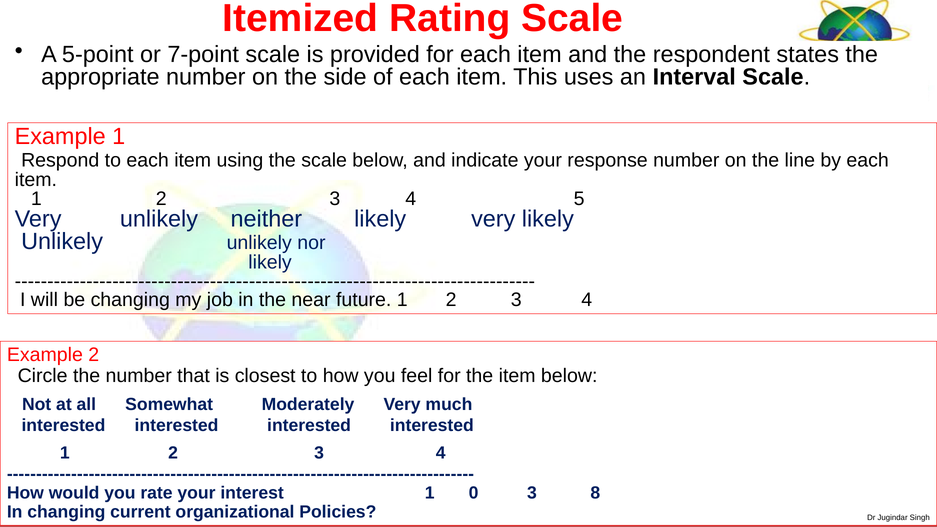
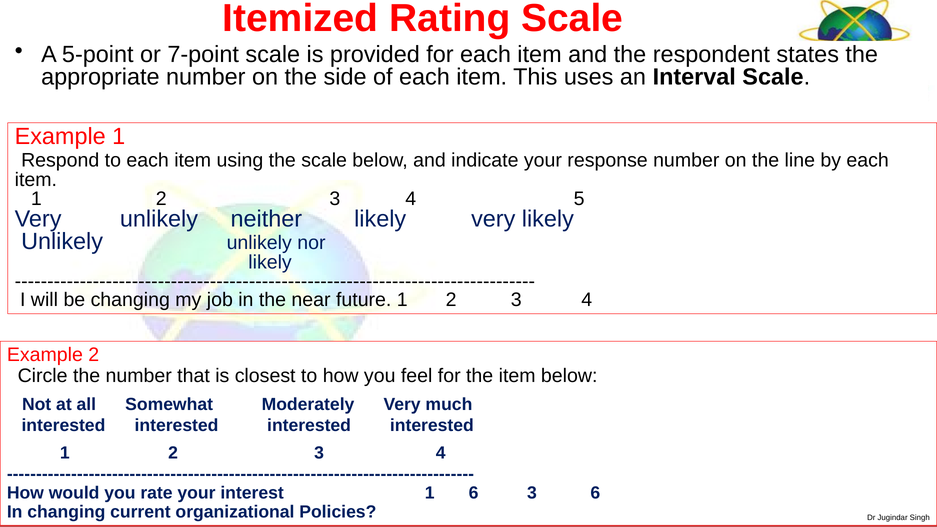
1 0: 0 -> 6 (474, 493)
3 8: 8 -> 6 (595, 493)
